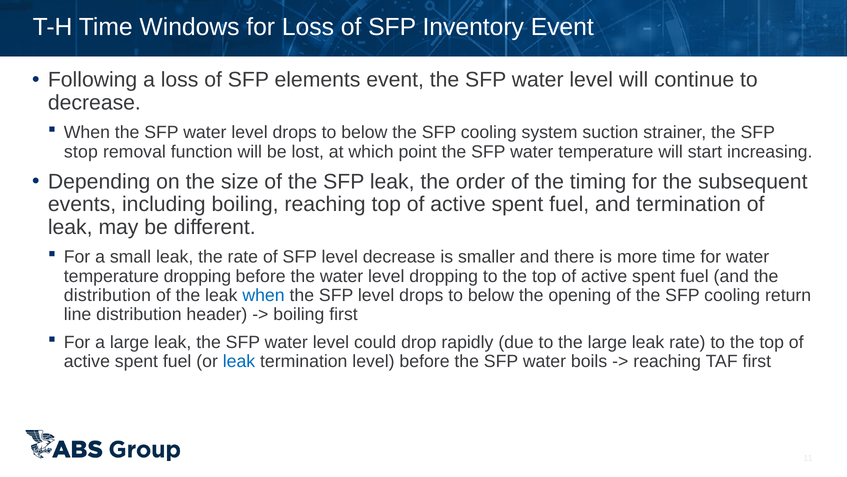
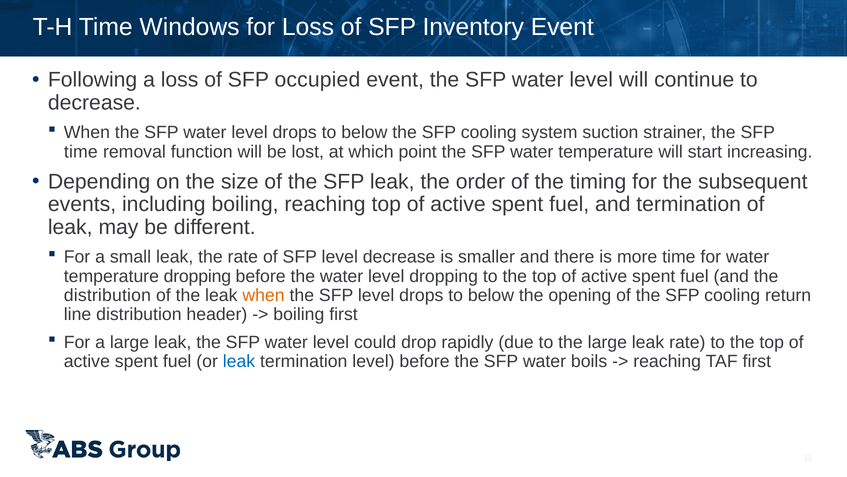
elements: elements -> occupied (317, 80)
stop: stop -> time (81, 152)
when colour: blue -> orange (264, 295)
